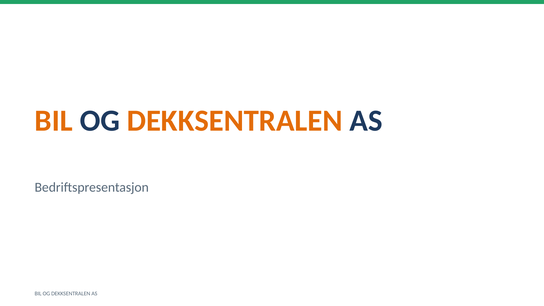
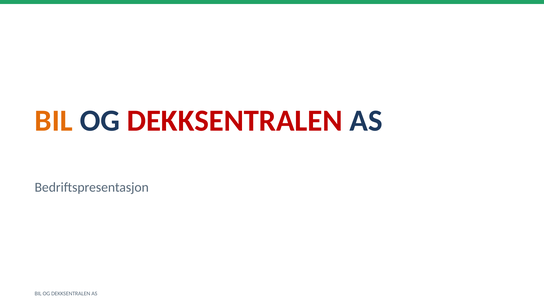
DEKKSENTRALEN colour: orange -> red (235, 121)
